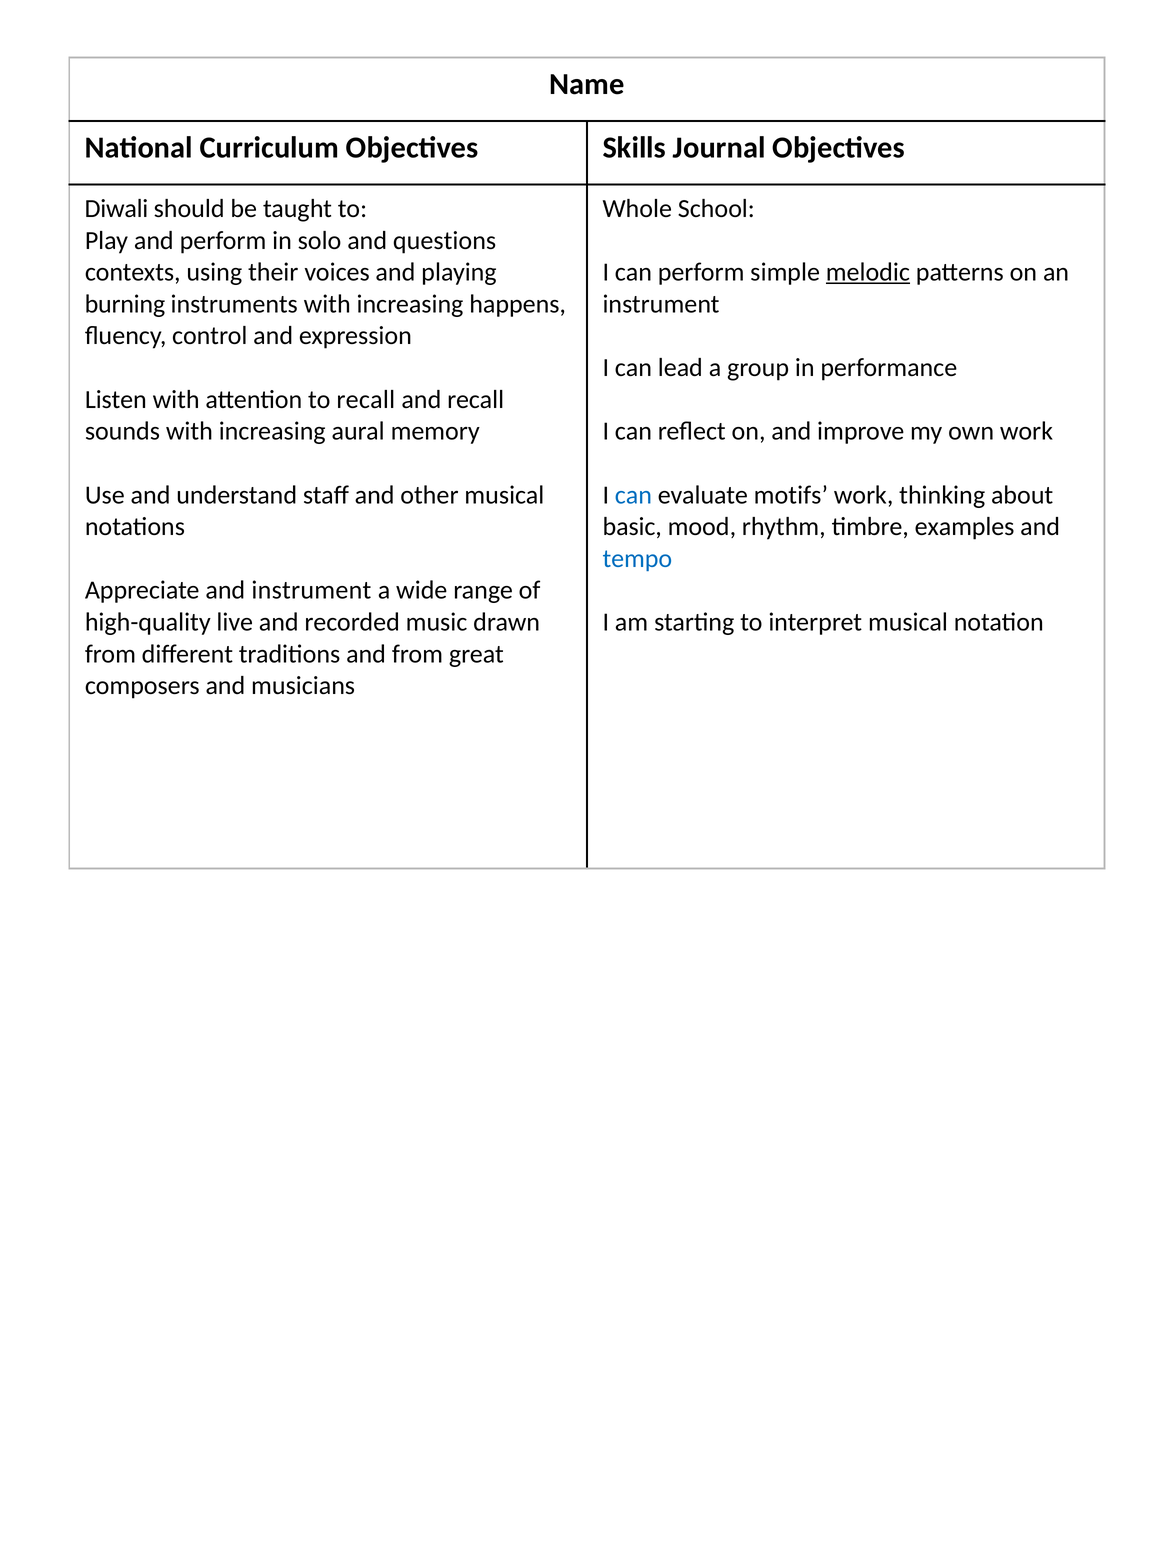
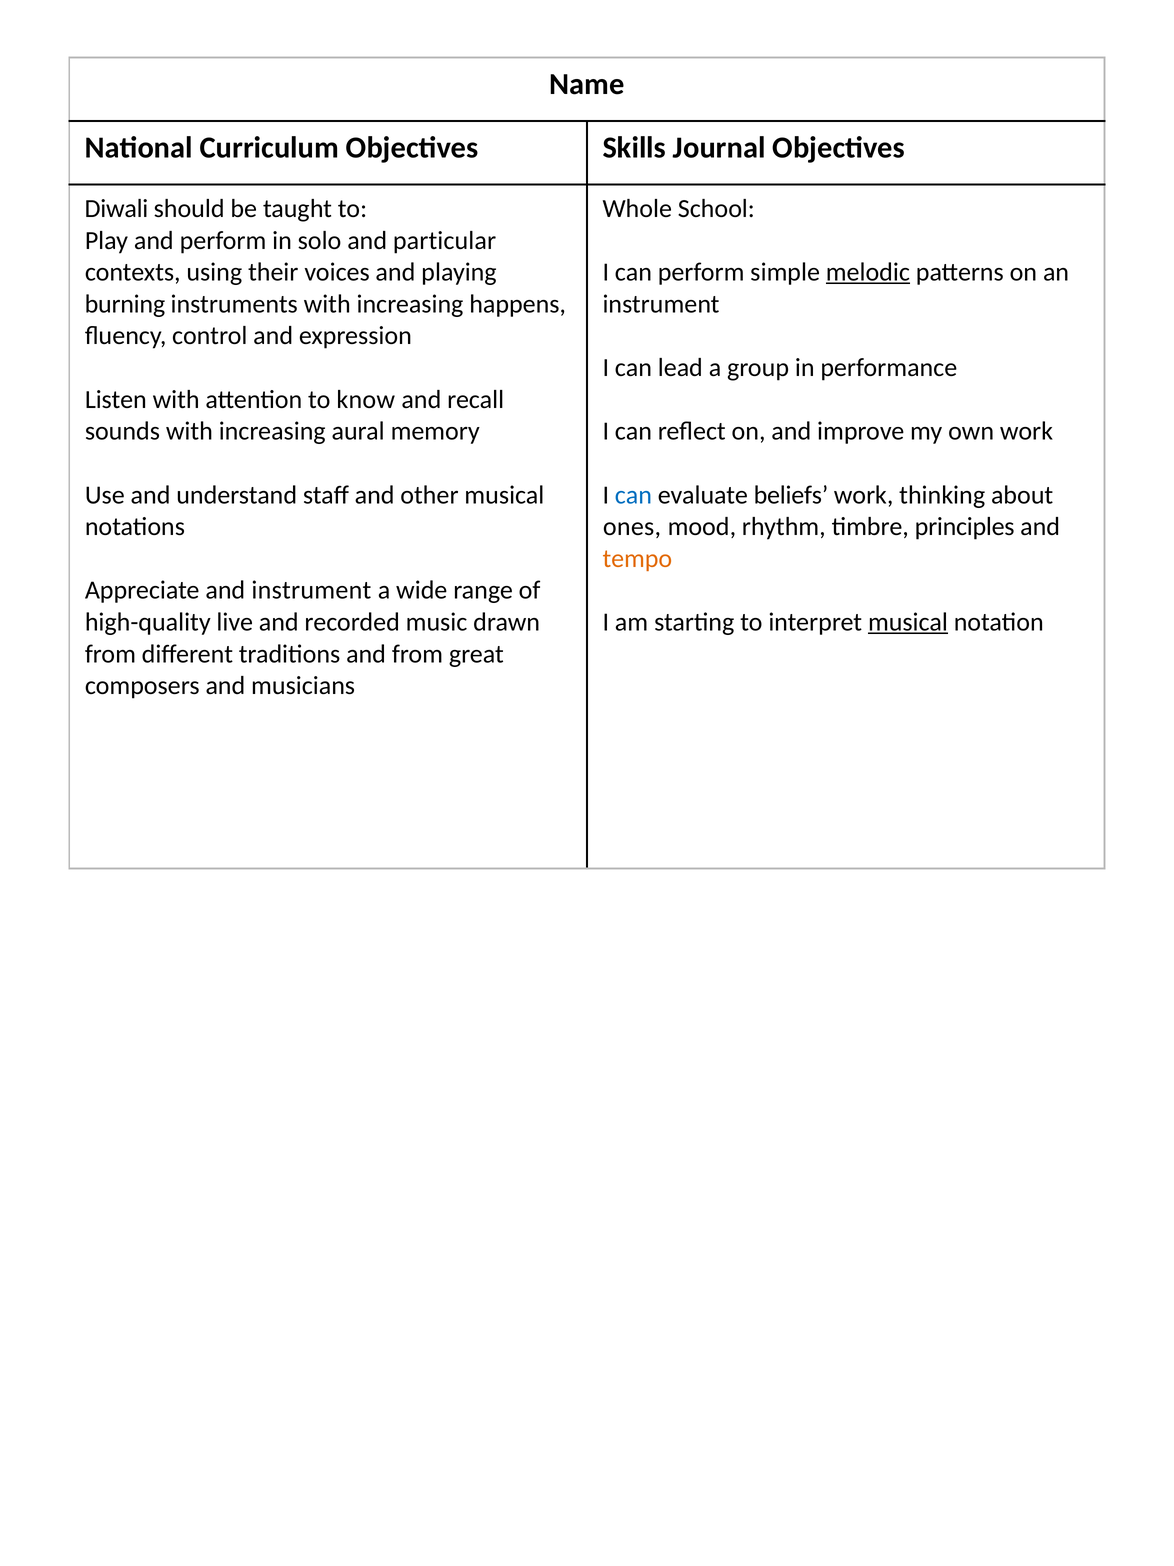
questions: questions -> particular (445, 240)
to recall: recall -> know (366, 399)
motifs: motifs -> beliefs (791, 495)
basic: basic -> ones (632, 527)
examples: examples -> principles (965, 527)
tempo colour: blue -> orange (637, 558)
musical underline: none -> present (908, 622)
